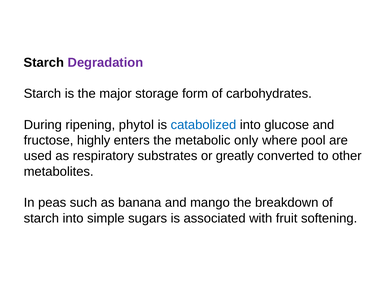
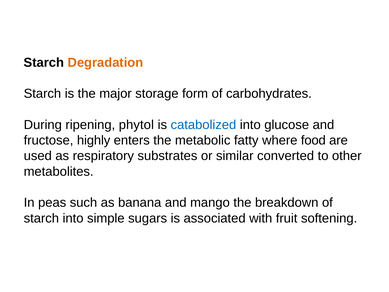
Degradation colour: purple -> orange (105, 62)
only: only -> fatty (246, 140)
pool: pool -> food (313, 140)
greatly: greatly -> similar (235, 156)
